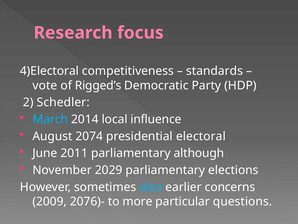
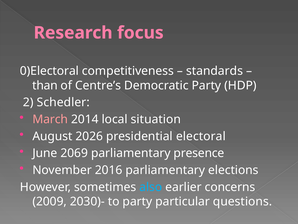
4)Electoral: 4)Electoral -> 0)Electoral (49, 71)
vote: vote -> than (45, 85)
Rigged’s: Rigged’s -> Centre’s (98, 85)
March colour: light blue -> pink (50, 119)
influence: influence -> situation (156, 119)
2074: 2074 -> 2026 (89, 136)
2011: 2011 -> 2069 (74, 153)
although: although -> presence (199, 153)
2029: 2029 -> 2016 (109, 170)
2076)-: 2076)- -> 2030)- (87, 201)
to more: more -> party (137, 201)
